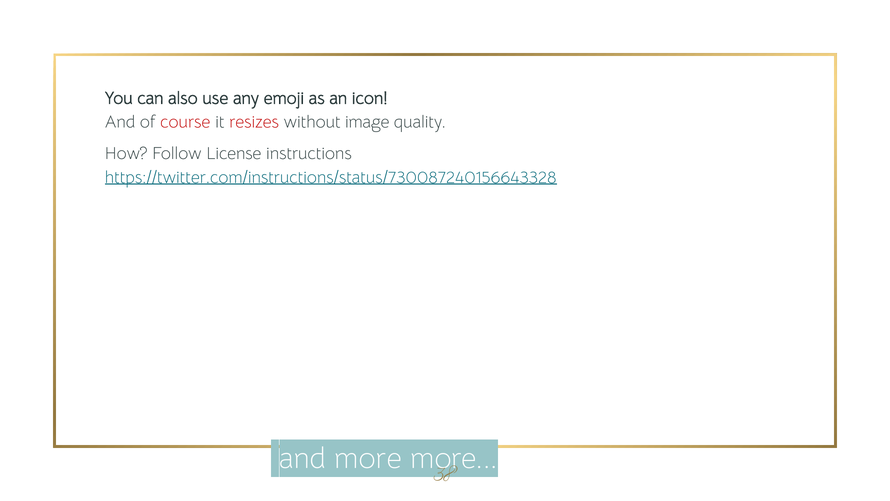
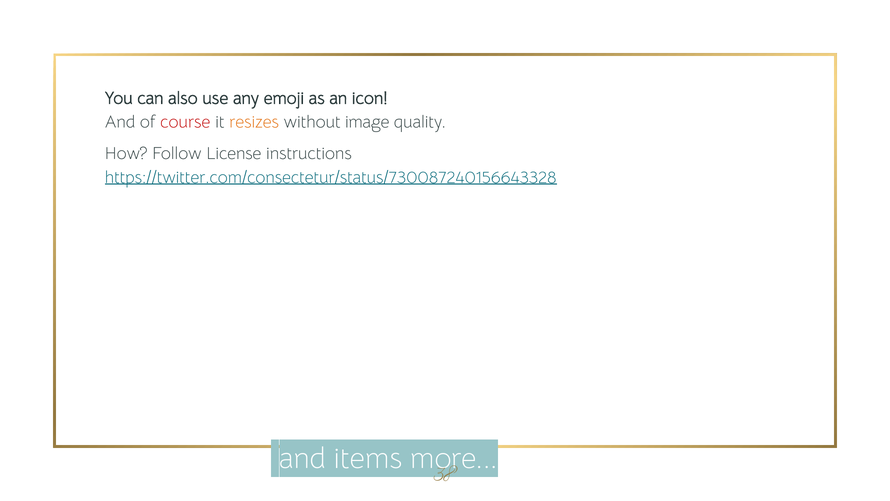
resizes colour: red -> orange (254, 122)
https://twitter.com/instructions/status/730087240156643328: https://twitter.com/instructions/status/730087240156643328 -> https://twitter.com/consectetur/status/730087240156643328 (331, 177)
and more: more -> items (368, 458)
